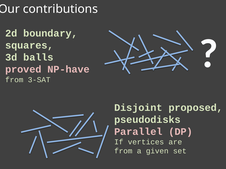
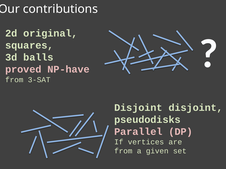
boundary: boundary -> original (50, 33)
Disjoint proposed: proposed -> disjoint (196, 108)
